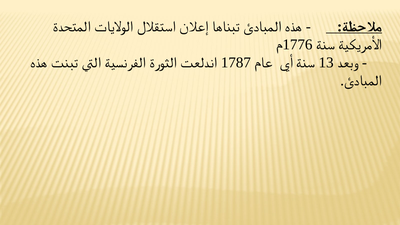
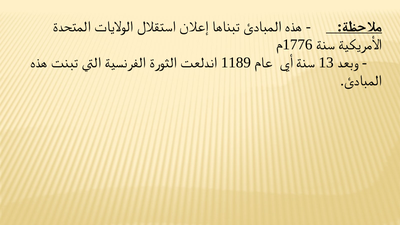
1787: 1787 -> 1189 (236, 62)
